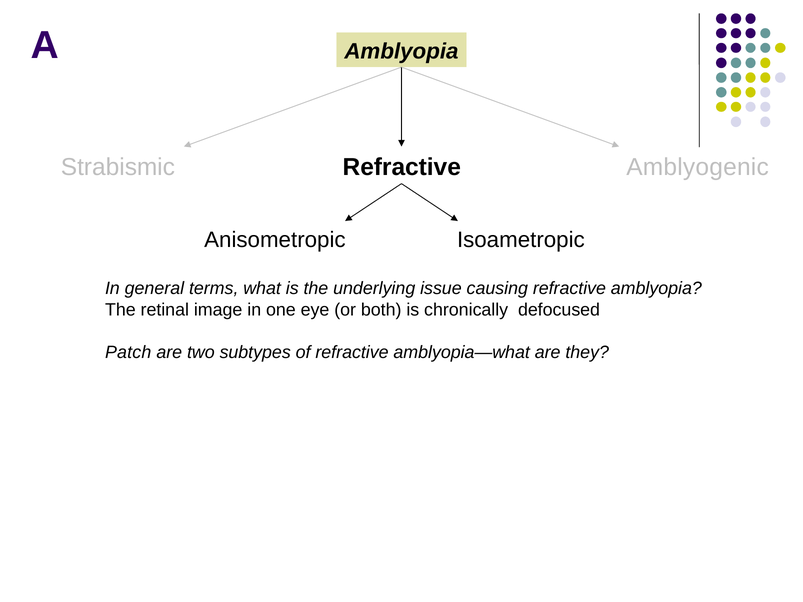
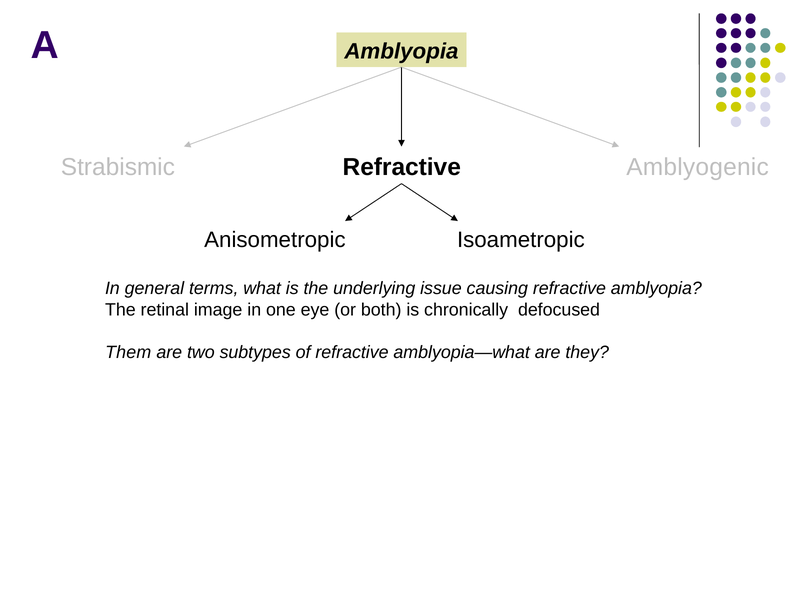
Patch: Patch -> Them (128, 353)
